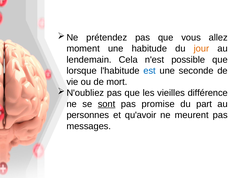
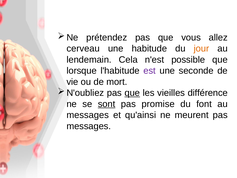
moment: moment -> cerveau (83, 49)
est colour: blue -> purple (150, 71)
que underline: none -> present (132, 93)
part: part -> font (204, 104)
personnes: personnes -> messages (88, 115)
qu'avoir: qu'avoir -> qu'ainsi (141, 115)
